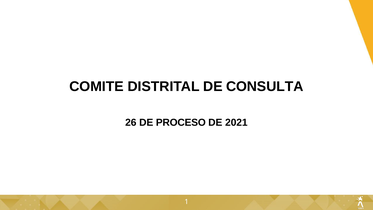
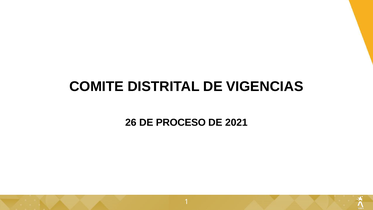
CONSULTA: CONSULTA -> VIGENCIAS (265, 86)
